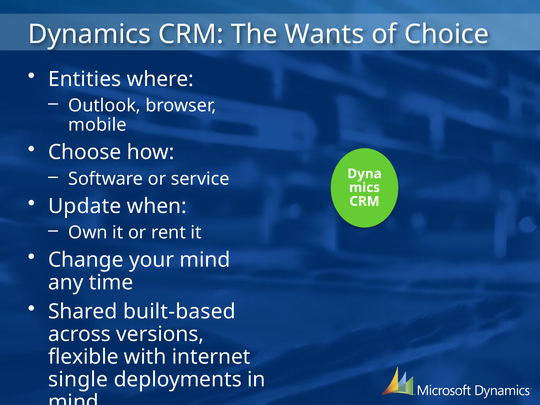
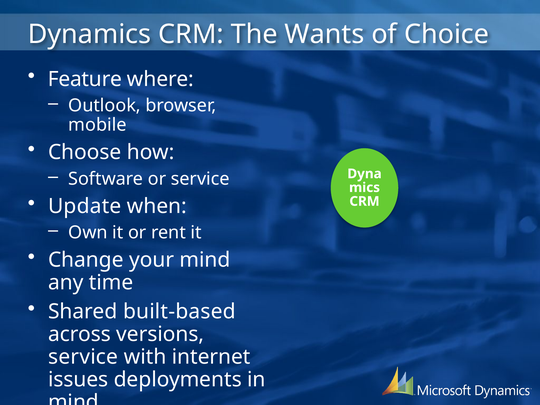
Entities: Entities -> Feature (85, 79)
flexible: flexible -> service (83, 357)
single: single -> issues (78, 380)
